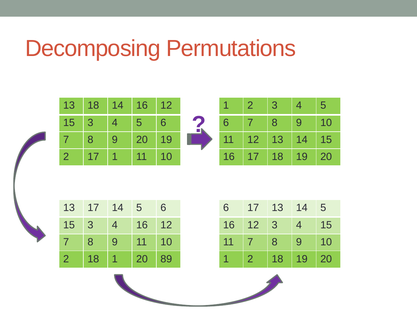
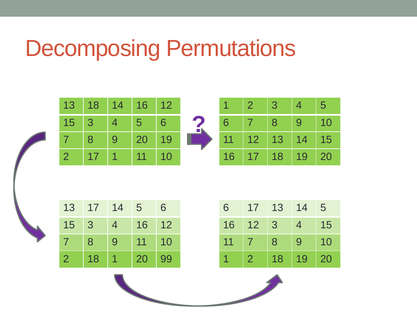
89: 89 -> 99 (166, 259)
